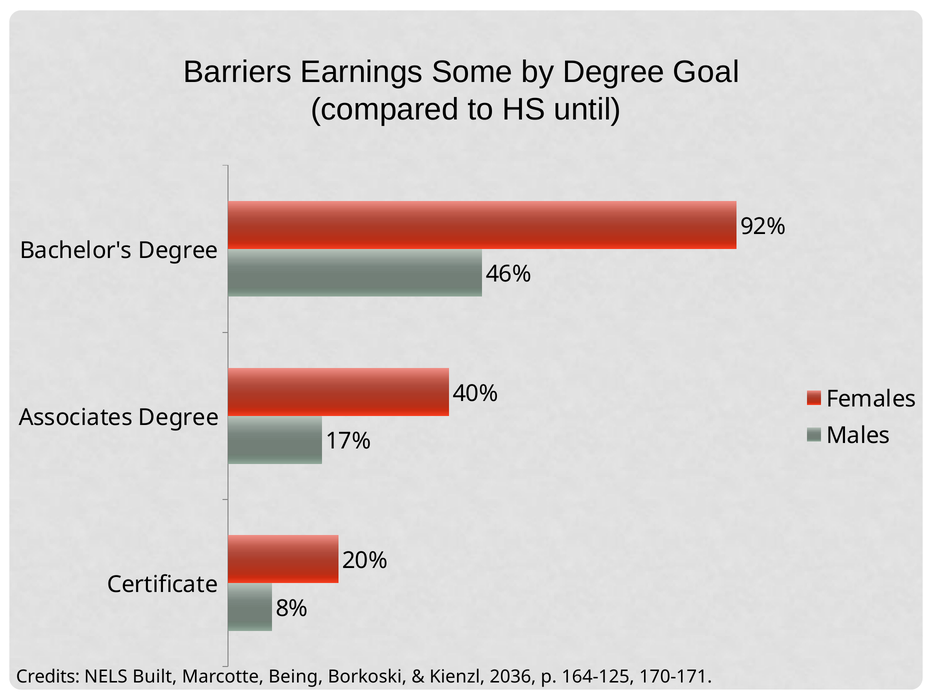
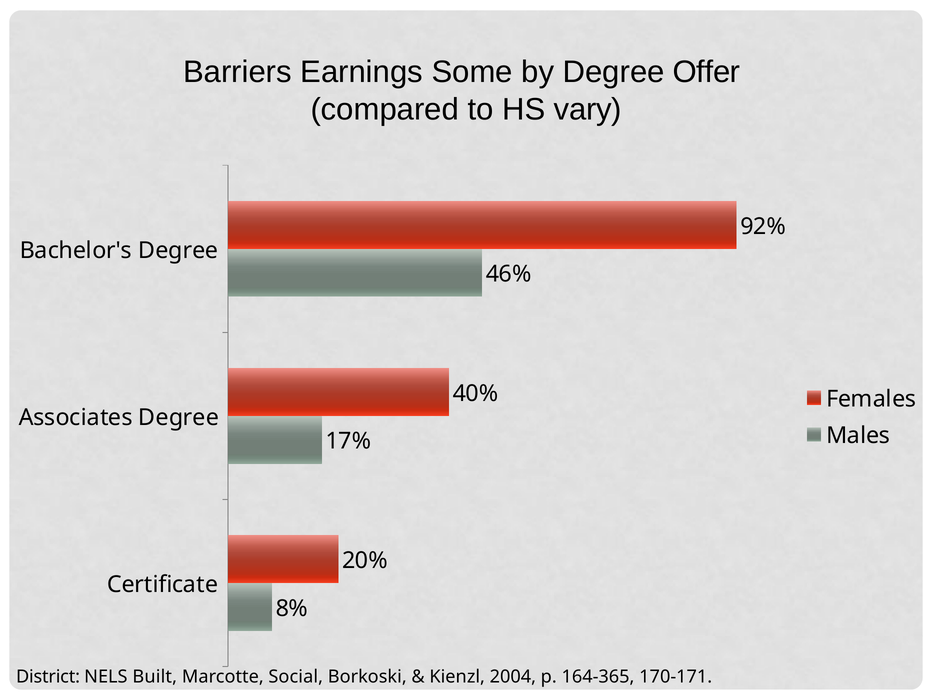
Goal: Goal -> Offer (706, 72)
until: until -> vary (588, 109)
Credits: Credits -> District (48, 677)
Being: Being -> Social (296, 677)
2036: 2036 -> 2004 (513, 677)
164-125: 164-125 -> 164-365 (598, 677)
